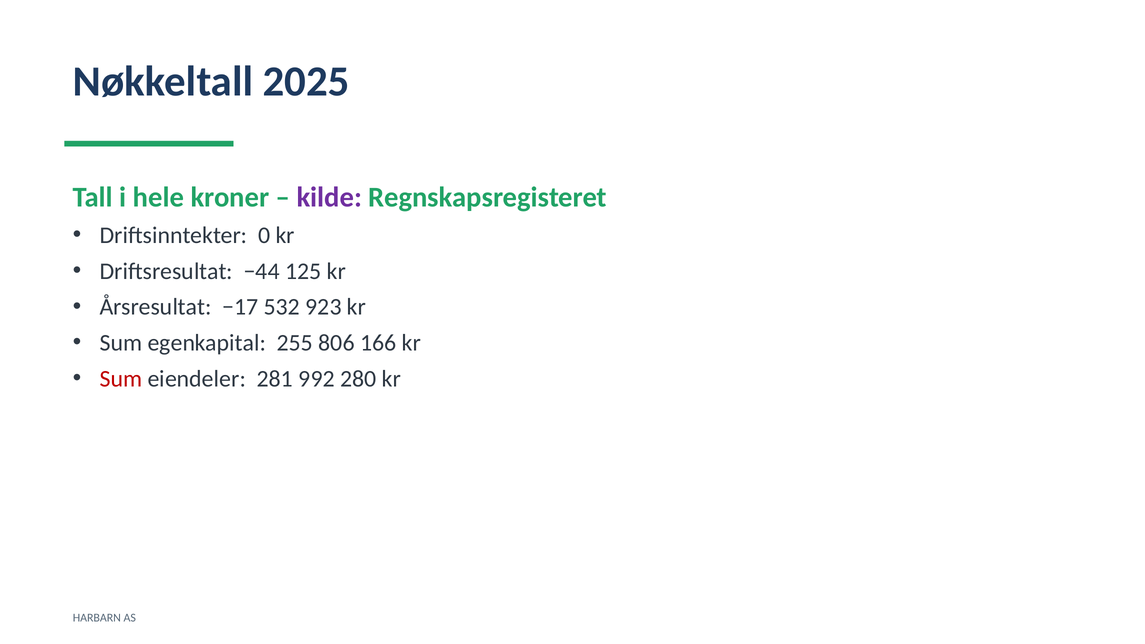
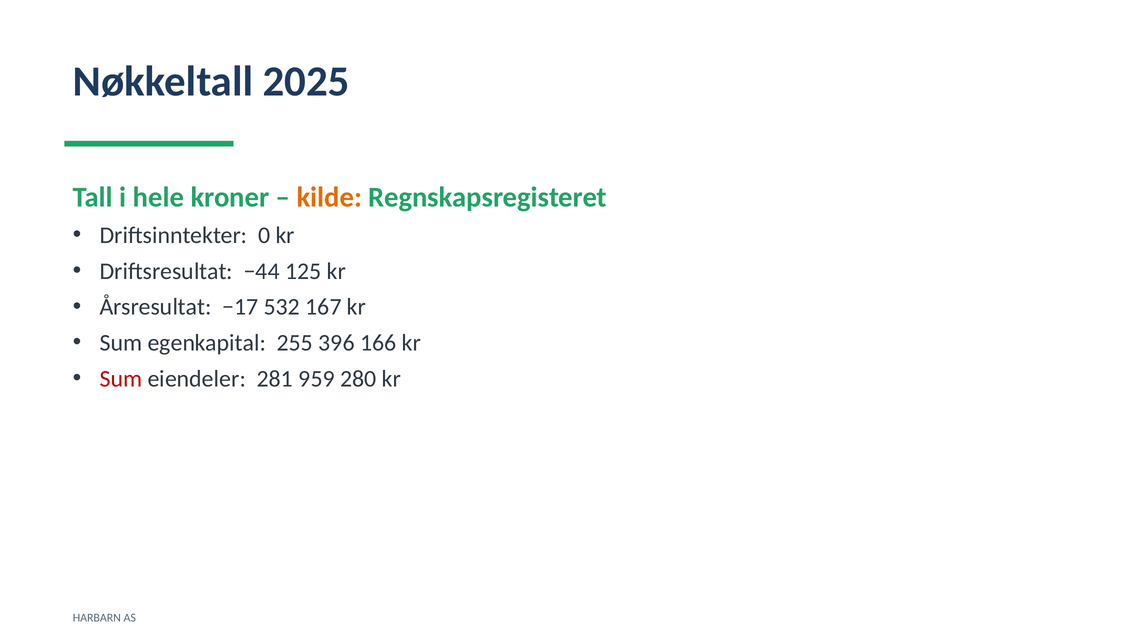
kilde colour: purple -> orange (329, 197)
923: 923 -> 167 (324, 307)
806: 806 -> 396 (337, 343)
992: 992 -> 959 (317, 379)
